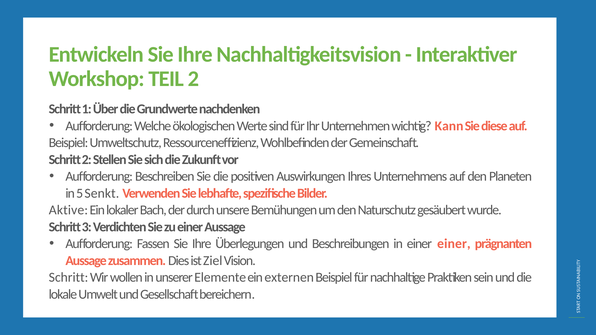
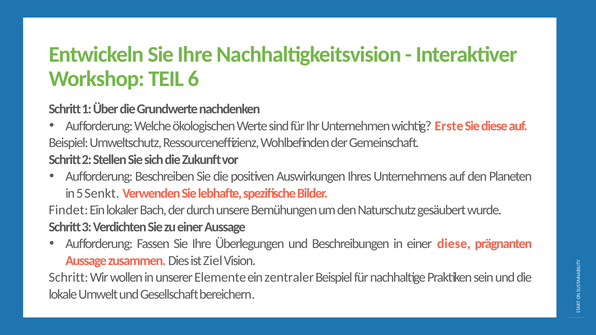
TEIL 2: 2 -> 6 (193, 79)
Kann: Kann -> Erste (449, 126)
Aktive: Aktive -> Findet (68, 210)
einer einer: einer -> diese (454, 244)
externen: externen -> zentraler (289, 278)
